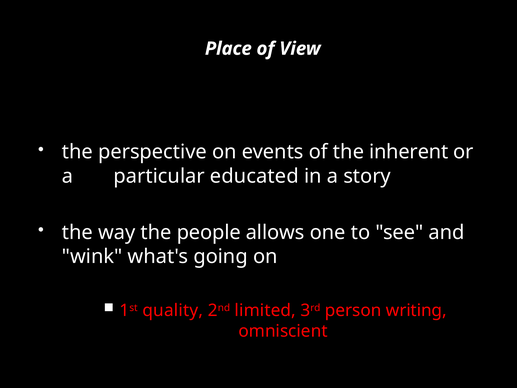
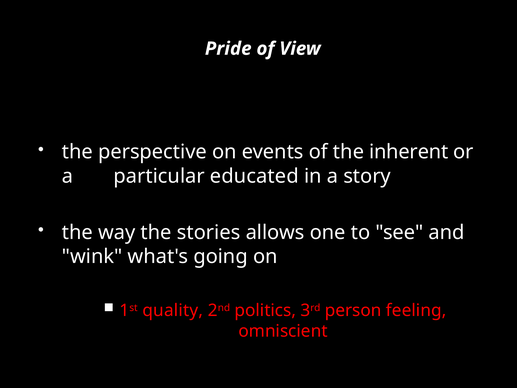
Place: Place -> Pride (228, 49)
people: people -> stories (209, 232)
limited: limited -> politics (265, 310)
writing: writing -> feeling (416, 310)
